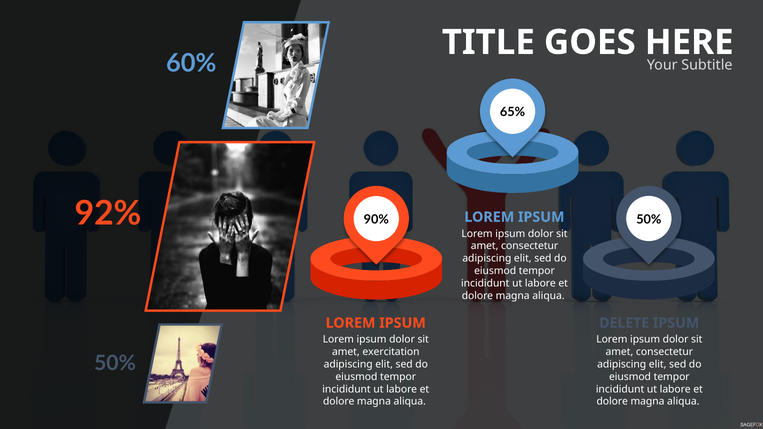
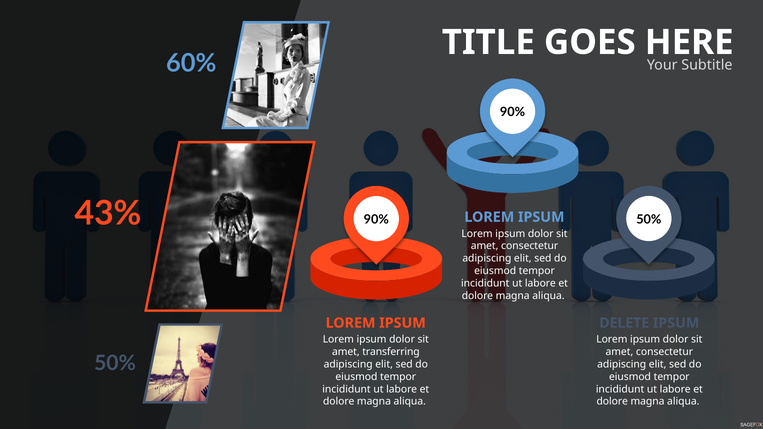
65%: 65% -> 90% (513, 112)
92%: 92% -> 43% (108, 213)
exercitation: exercitation -> transferring (391, 352)
